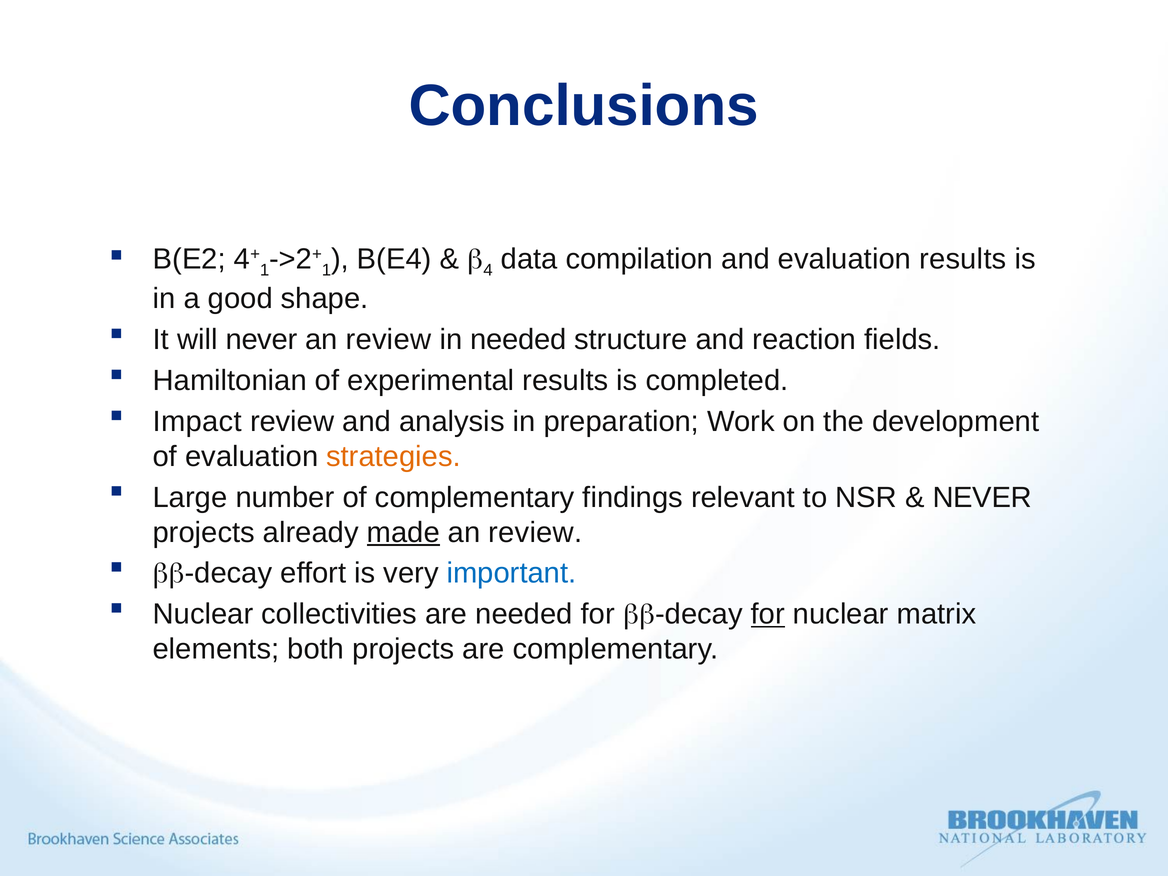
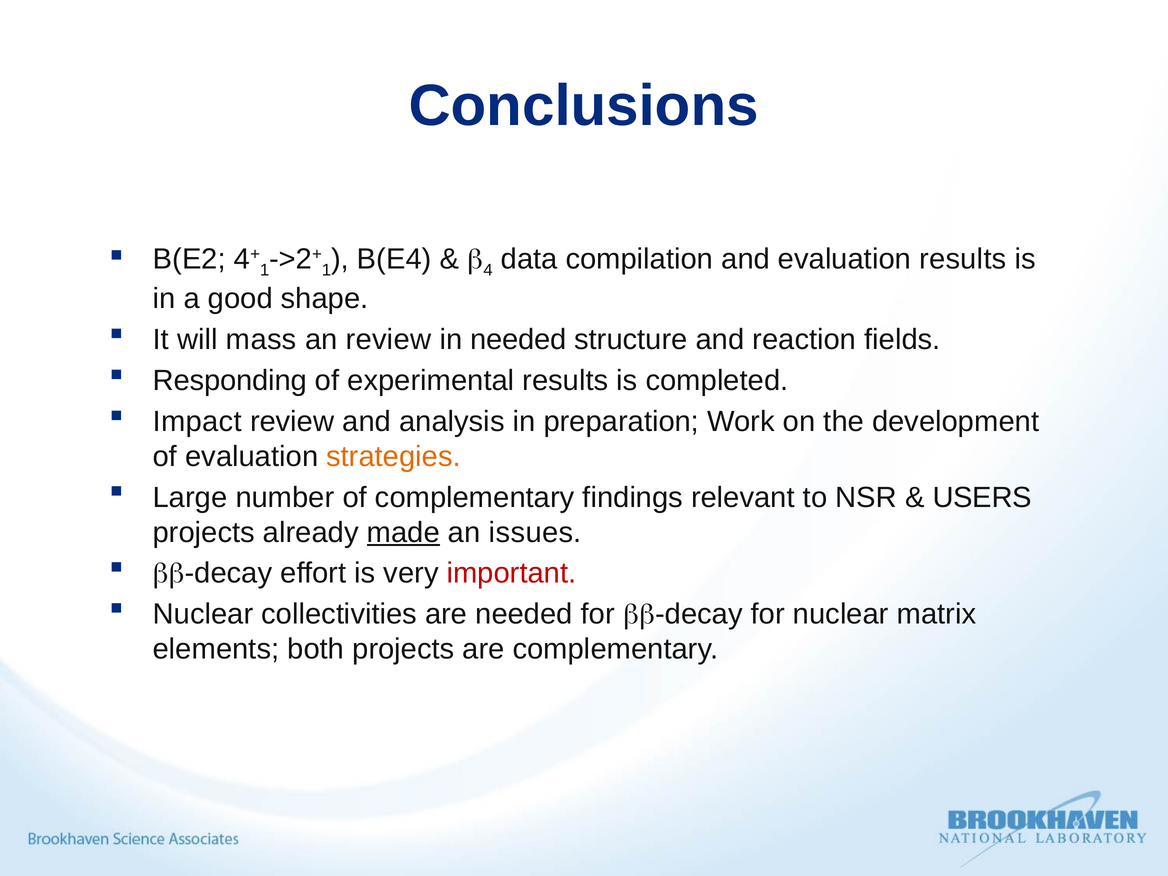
will never: never -> mass (261, 340)
Hamiltonian: Hamiltonian -> Responding (230, 381)
NEVER: NEVER -> USERS (982, 497)
review: review -> issues (535, 532)
important colour: blue -> red (511, 573)
for underline: present -> none (768, 614)
